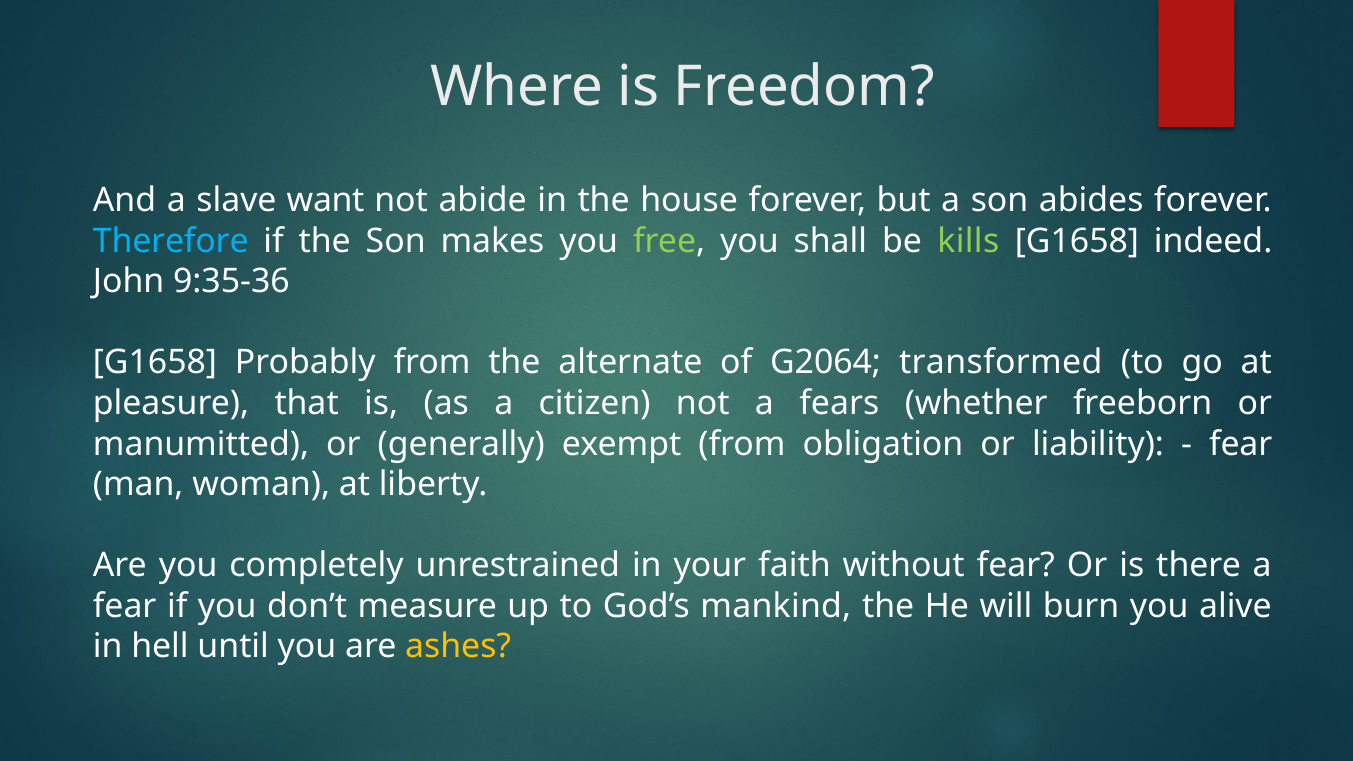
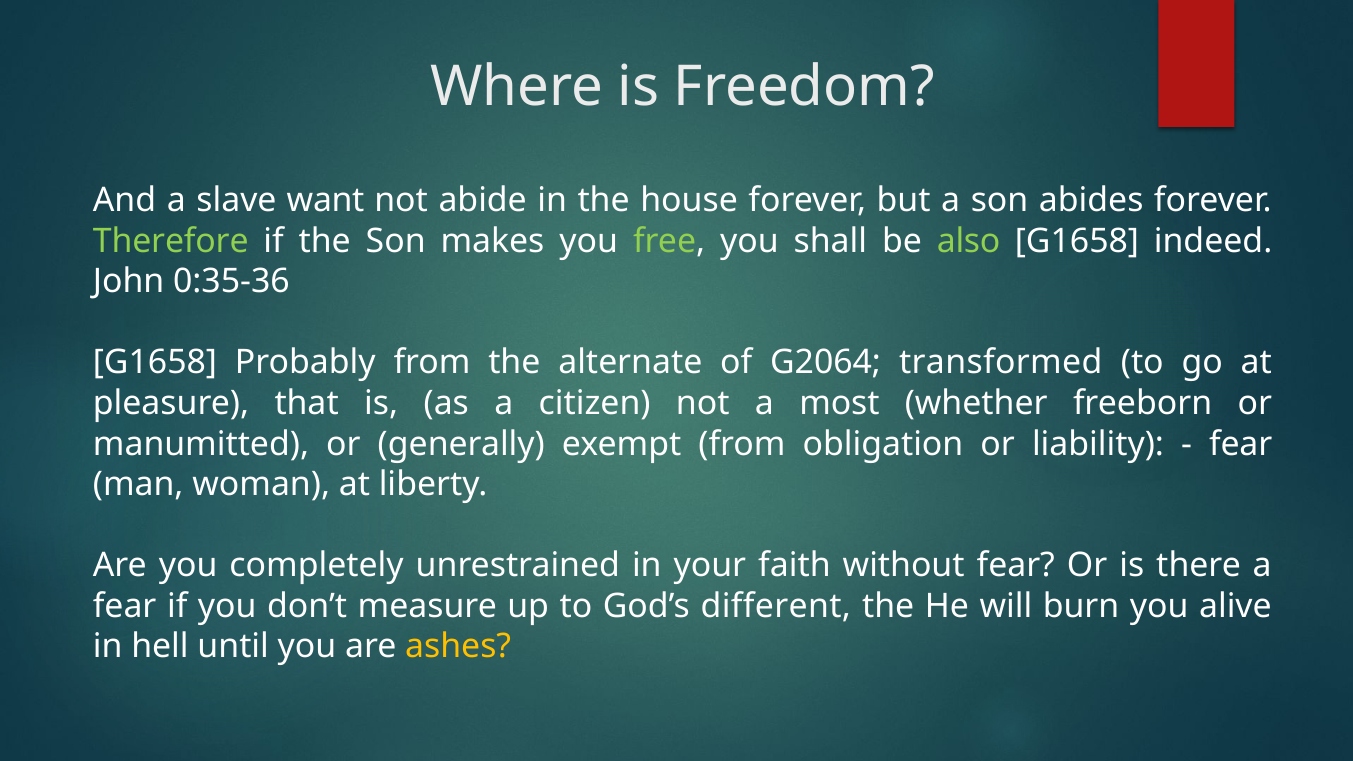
Therefore colour: light blue -> light green (171, 241)
kills: kills -> also (969, 241)
9:35-36: 9:35-36 -> 0:35-36 (231, 282)
fears: fears -> most (839, 403)
mankind: mankind -> different (776, 606)
